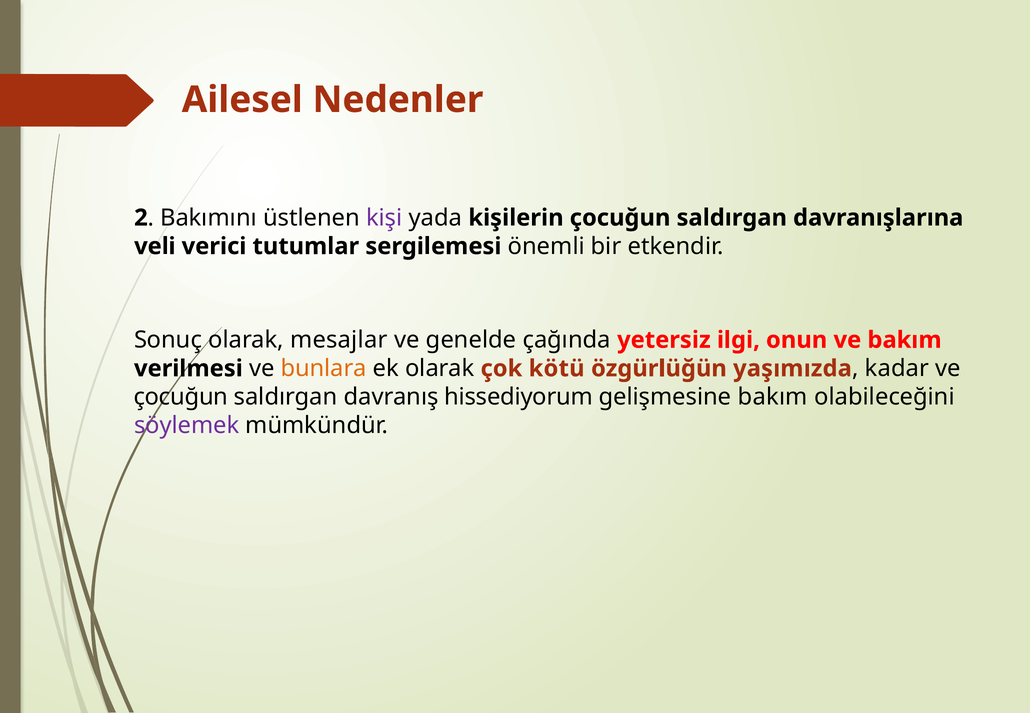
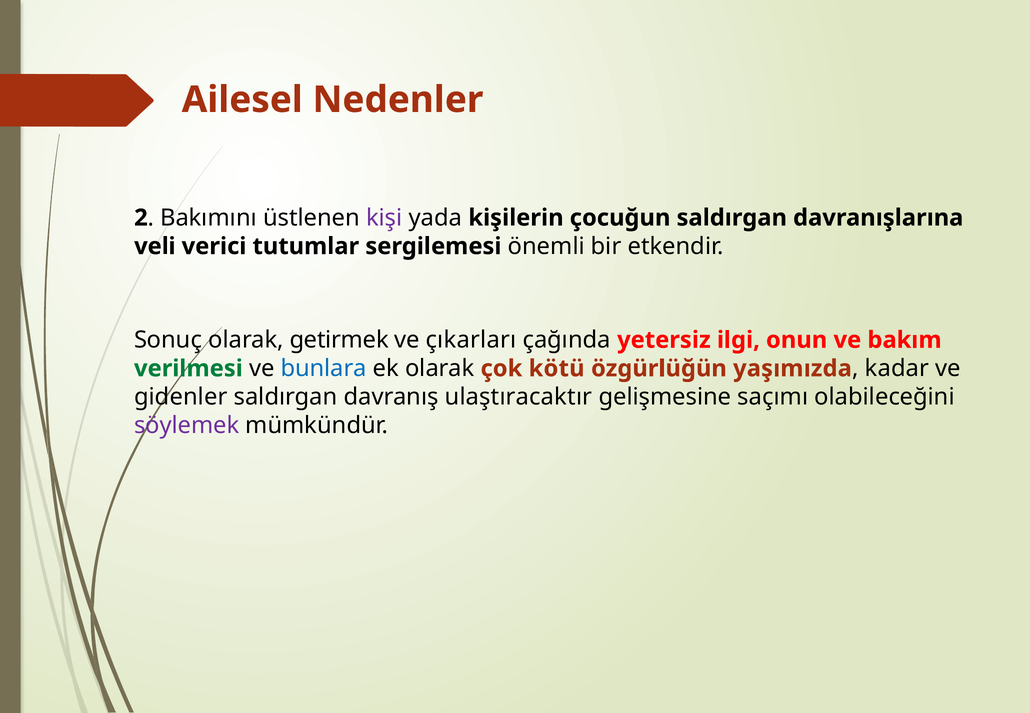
mesajlar: mesajlar -> getirmek (339, 340)
genelde: genelde -> çıkarları (471, 340)
verilmesi colour: black -> green (188, 369)
bunlara colour: orange -> blue (324, 369)
çocuğun: çocuğun -> gidenler (181, 397)
hissediyorum: hissediyorum -> ulaştıracaktır (518, 397)
gelişmesine bakım: bakım -> saçımı (773, 397)
